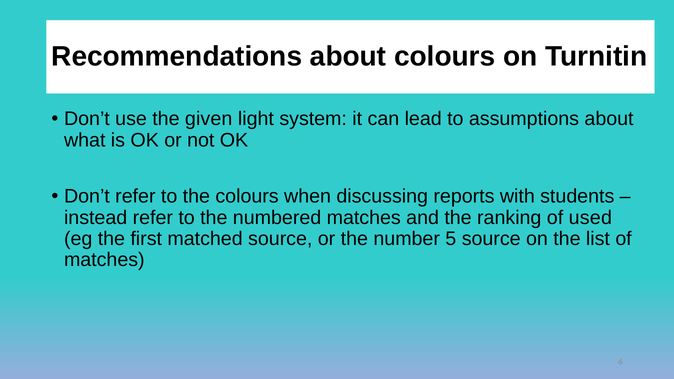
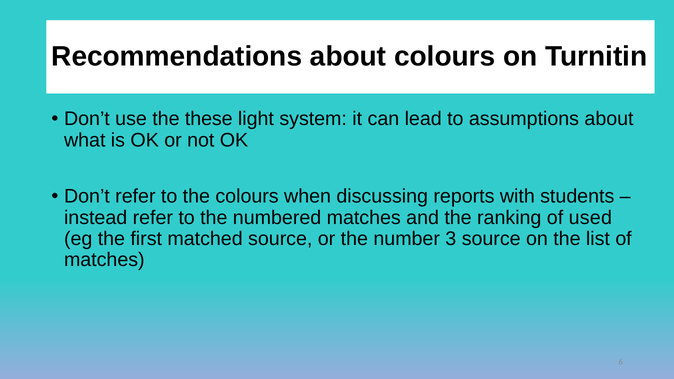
given: given -> these (209, 119)
5: 5 -> 3 (451, 239)
